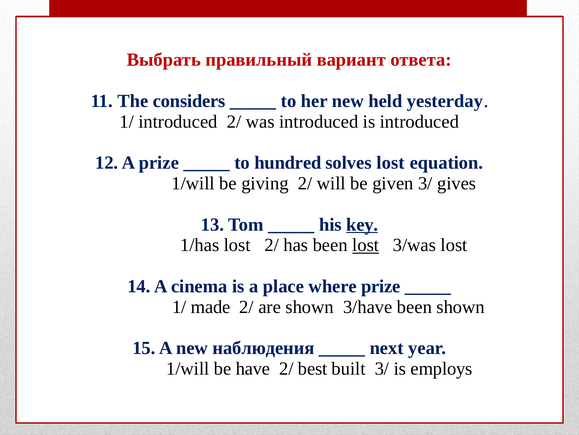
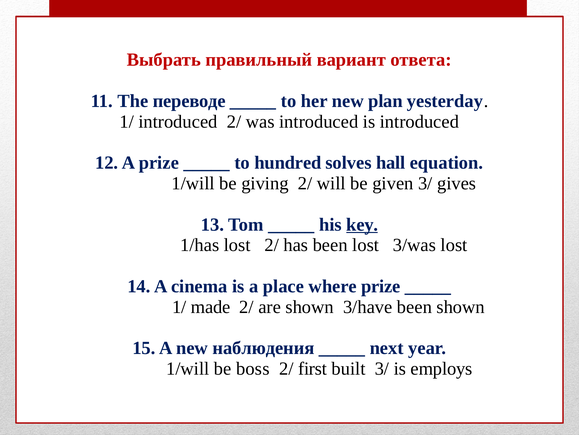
considers: considers -> переводе (189, 101)
held: held -> plan (385, 101)
solves lost: lost -> hall (391, 162)
lost underline: present -> none (366, 245)
have: have -> boss (253, 368)
best: best -> first (313, 368)
